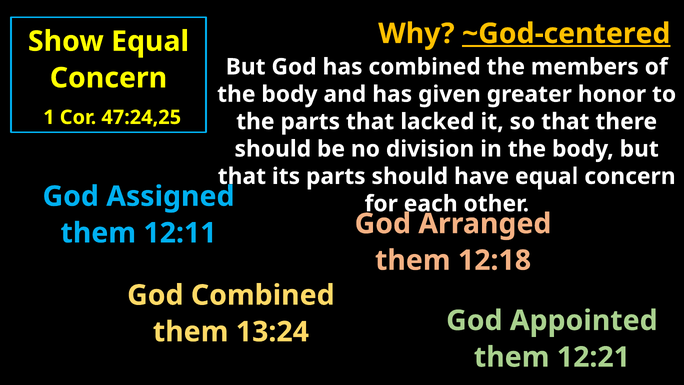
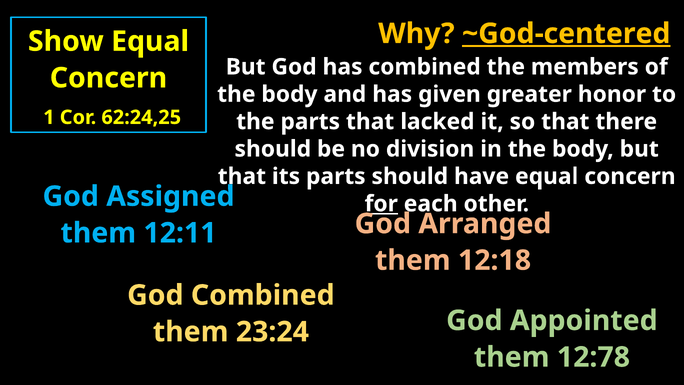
47:24,25: 47:24,25 -> 62:24,25 (141, 117)
for underline: none -> present (381, 204)
13:24: 13:24 -> 23:24 (272, 332)
12:21: 12:21 -> 12:78 (593, 357)
